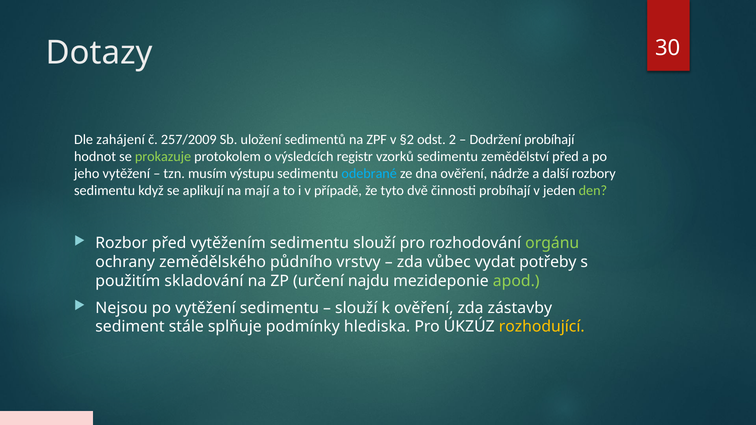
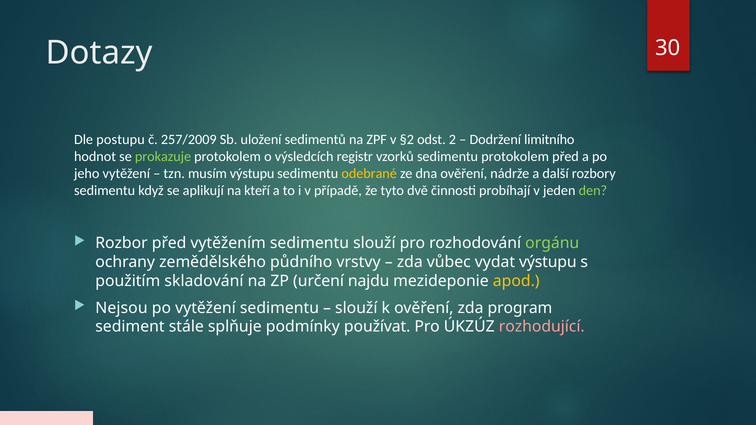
zahájení: zahájení -> postupu (121, 140)
Dodržení probíhají: probíhají -> limitního (549, 140)
sedimentu zemědělství: zemědělství -> protokolem (515, 157)
odebrané colour: light blue -> yellow (369, 174)
mají: mají -> kteří (257, 191)
vydat potřeby: potřeby -> výstupu (548, 262)
apod colour: light green -> yellow (516, 281)
zástavby: zástavby -> program (520, 308)
hlediska: hlediska -> používat (377, 327)
rozhodující colour: yellow -> pink (542, 327)
